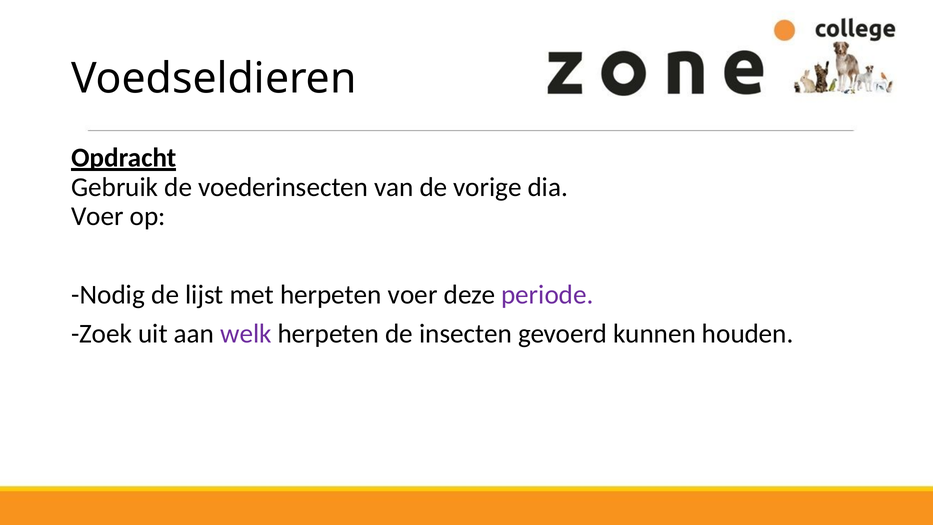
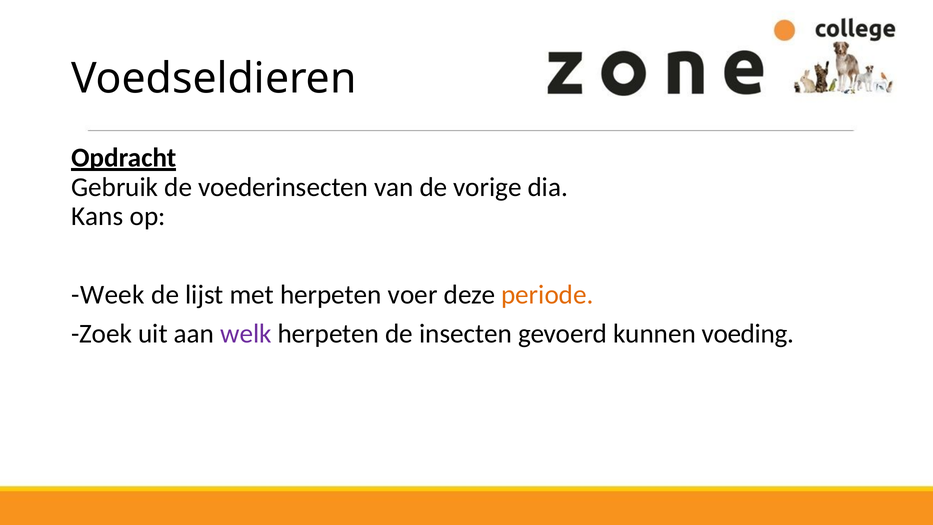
Voer: Voer -> Kans (97, 216)
Nodig: Nodig -> Week (108, 294)
periode colour: purple -> orange (547, 294)
houden: houden -> voeding (748, 334)
